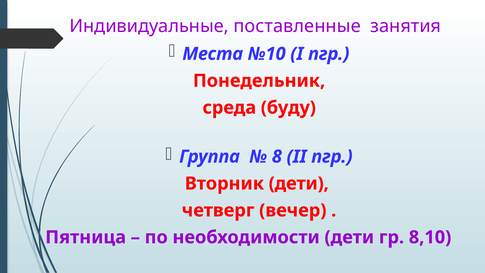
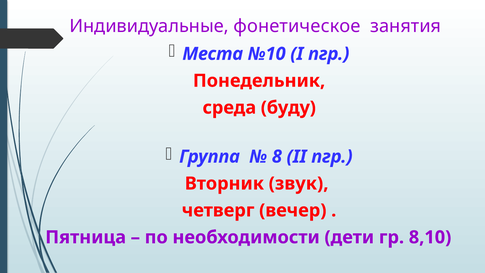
поставленные: поставленные -> фонетическое (297, 26)
Вторник дети: дети -> звук (299, 183)
